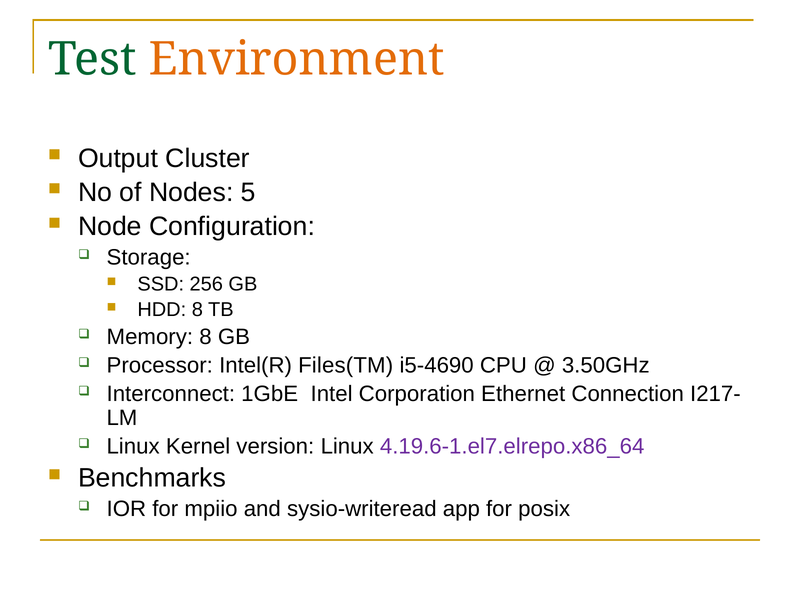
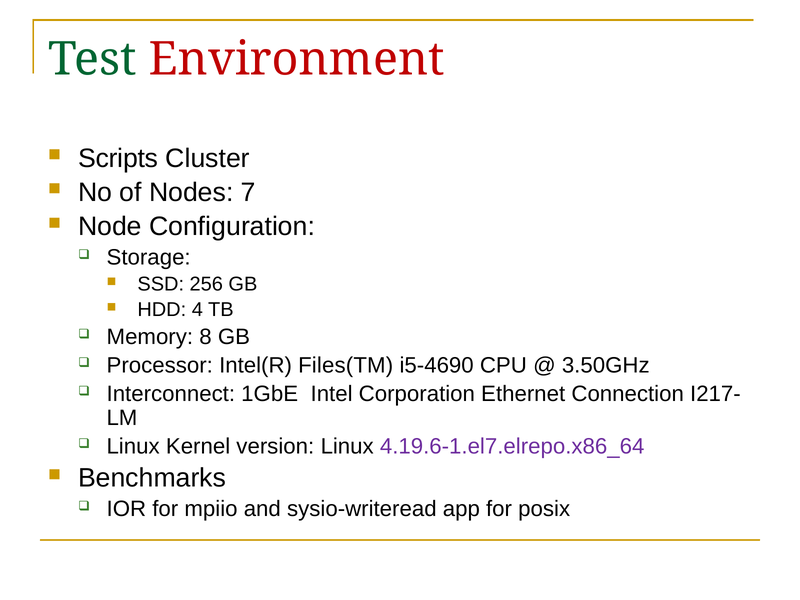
Environment colour: orange -> red (297, 60)
Output: Output -> Scripts (118, 158)
5: 5 -> 7 (248, 192)
HDD 8: 8 -> 4 (197, 310)
